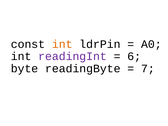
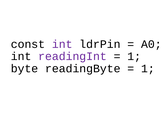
int colour: orange -> purple (62, 44)
6: 6 -> 1 (134, 56)
7: 7 -> 1 (148, 69)
